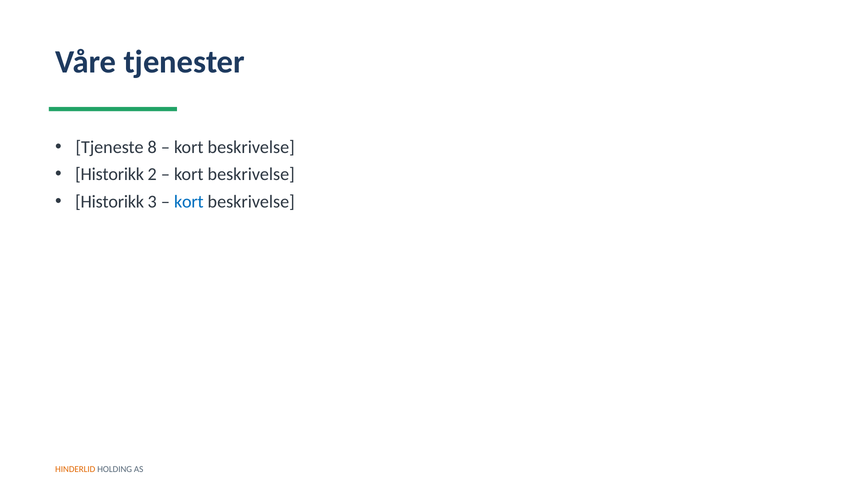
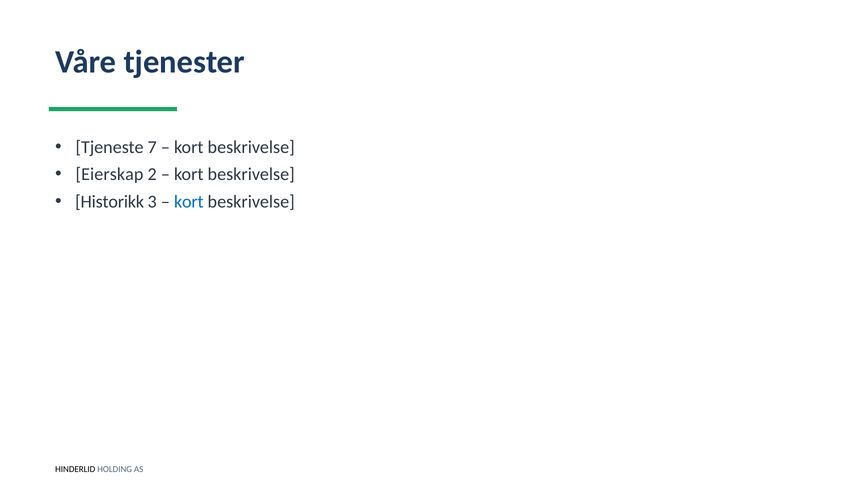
8: 8 -> 7 (152, 147)
Historikk: Historikk -> Eierskap (110, 174)
HINDERLID colour: orange -> black (75, 468)
